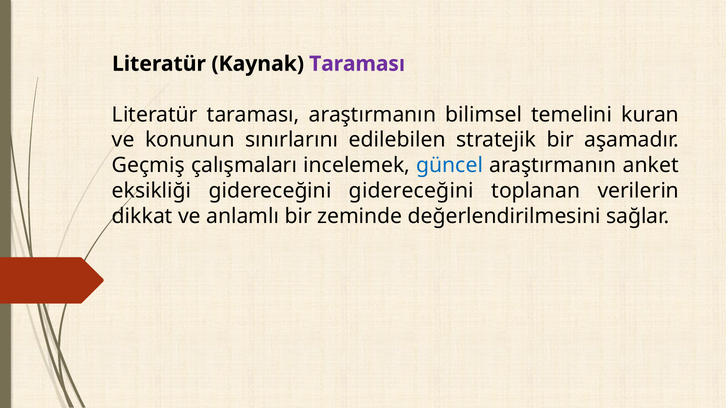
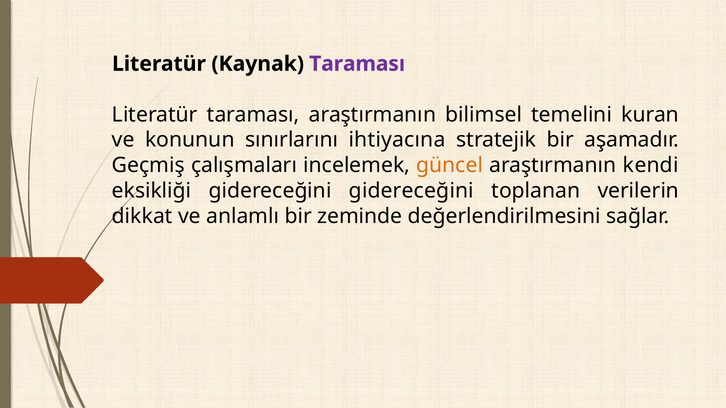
edilebilen: edilebilen -> ihtiyacına (397, 140)
güncel colour: blue -> orange (450, 166)
anket: anket -> kendi (651, 166)
